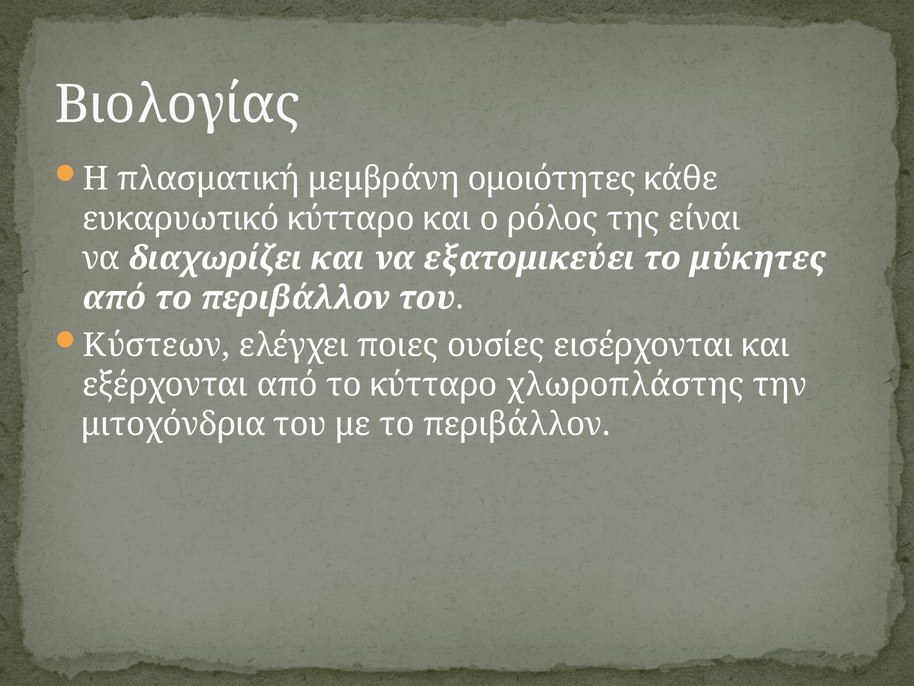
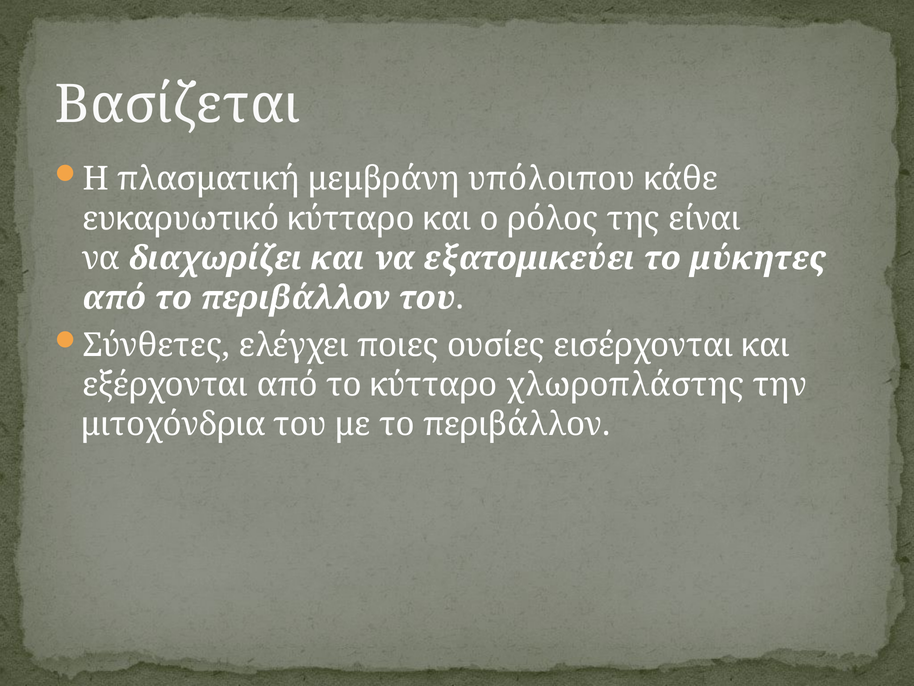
Βιολογίας: Βιολογίας -> Βασίζεται (177, 104)
ομοιότητες: ομοιότητες -> υπόλοιπου (552, 179)
Κύστεων: Κύστεων -> Σύνθετες (156, 345)
